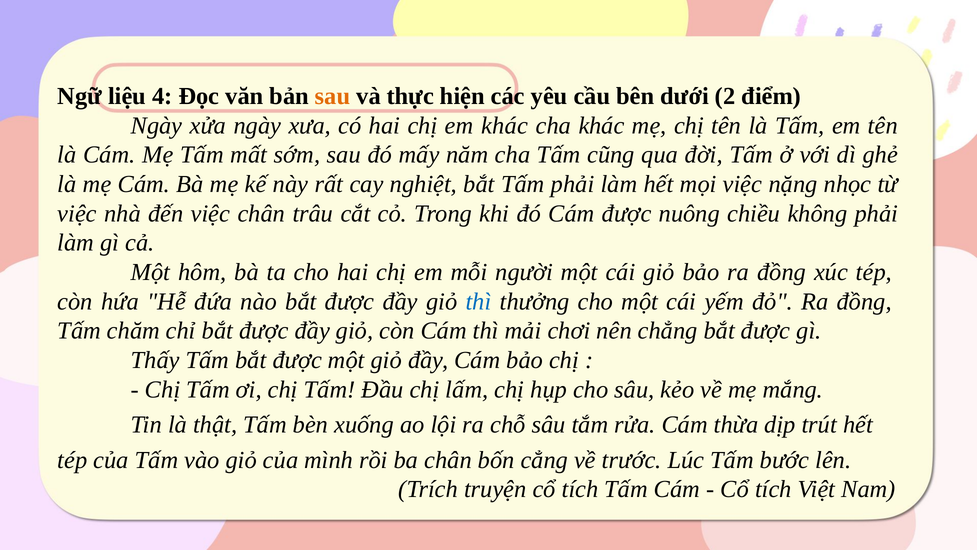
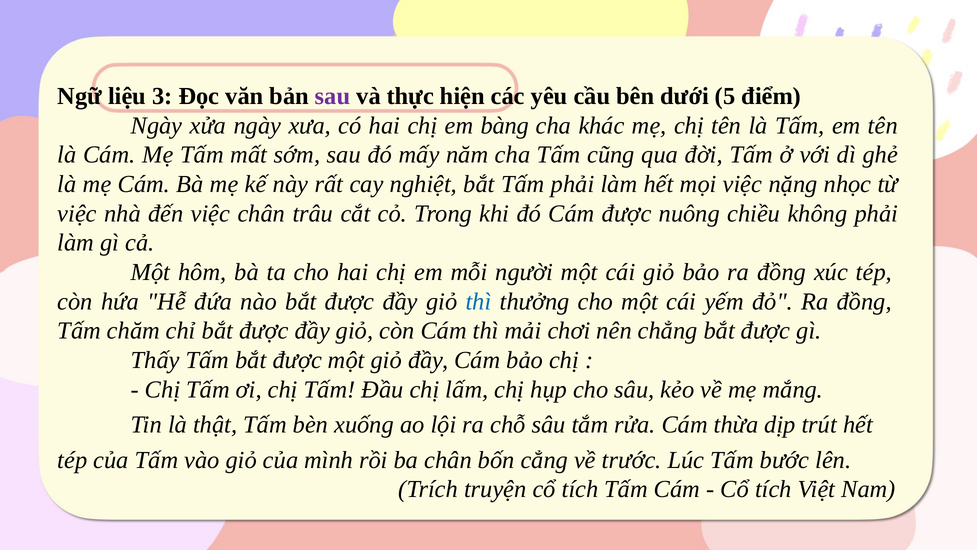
4: 4 -> 3 (162, 96)
sau colour: orange -> purple (333, 96)
2: 2 -> 5 (725, 96)
em khác: khác -> bàng (505, 125)
